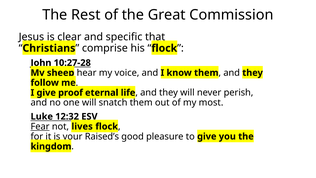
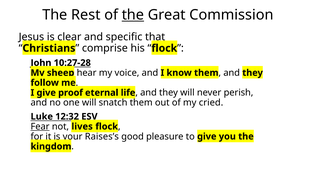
the underline: none -> present (133, 15)
most: most -> cried (211, 103)
Raised’s: Raised’s -> Raises’s (102, 136)
